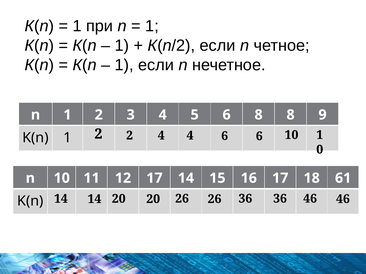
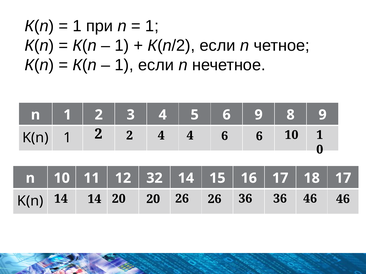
6 8: 8 -> 9 (259, 115)
12 17: 17 -> 32 (154, 178)
18 61: 61 -> 17 (343, 178)
